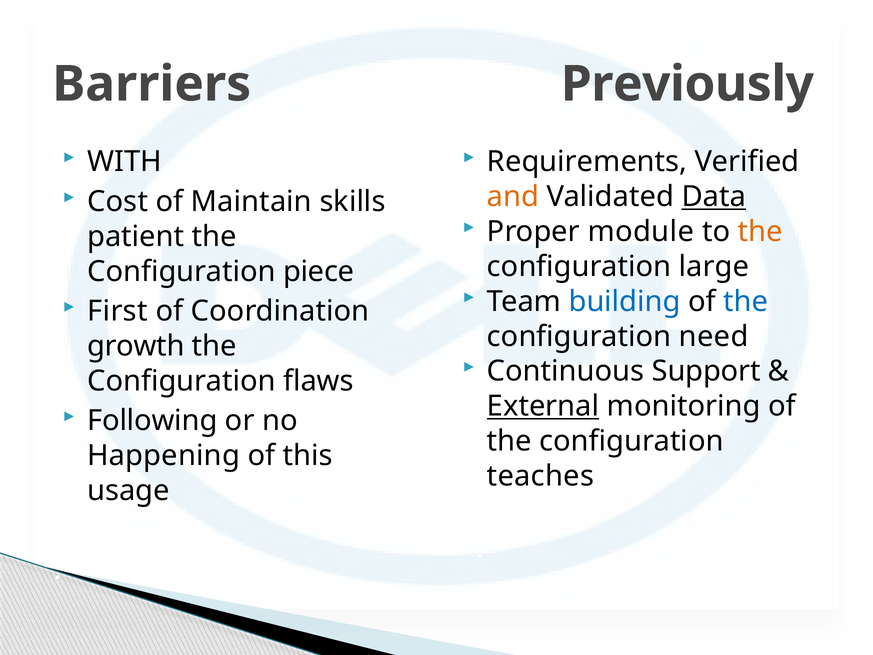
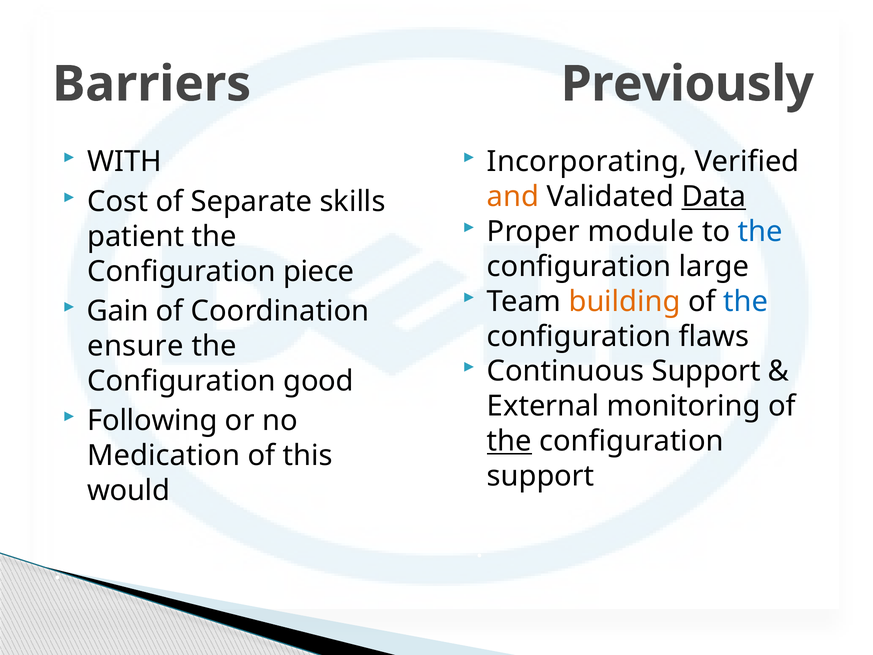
Requirements: Requirements -> Incorporating (587, 162)
Maintain: Maintain -> Separate (252, 201)
the colour: orange -> blue (760, 232)
building colour: blue -> orange (625, 301)
First: First -> Gain (118, 311)
need: need -> flaws (714, 336)
growth: growth -> ensure (135, 346)
flaws: flaws -> good (319, 381)
External underline: present -> none (543, 406)
the underline: none -> present (509, 441)
Happening: Happening -> Medication (164, 456)
teaches: teaches -> support (541, 476)
usage: usage -> would (129, 491)
